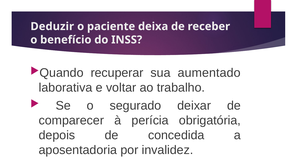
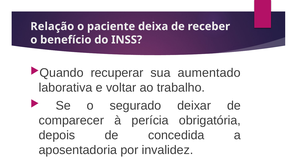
Deduzir: Deduzir -> Relação (52, 26)
